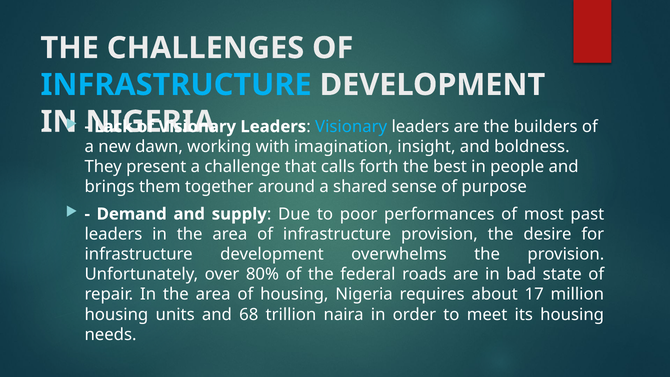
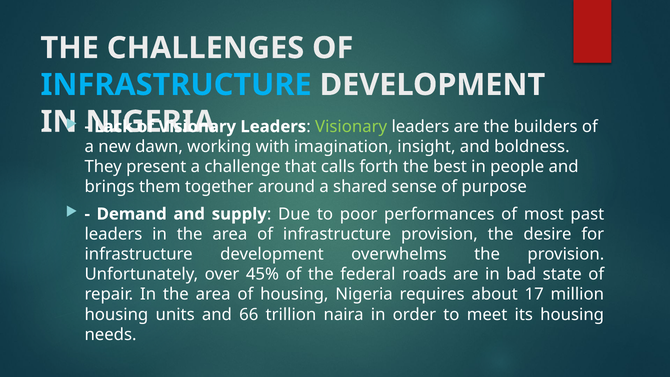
Visionary colour: light blue -> light green (351, 127)
80%: 80% -> 45% (262, 274)
68: 68 -> 66 (249, 314)
